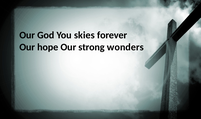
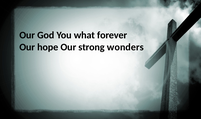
skies: skies -> what (84, 35)
